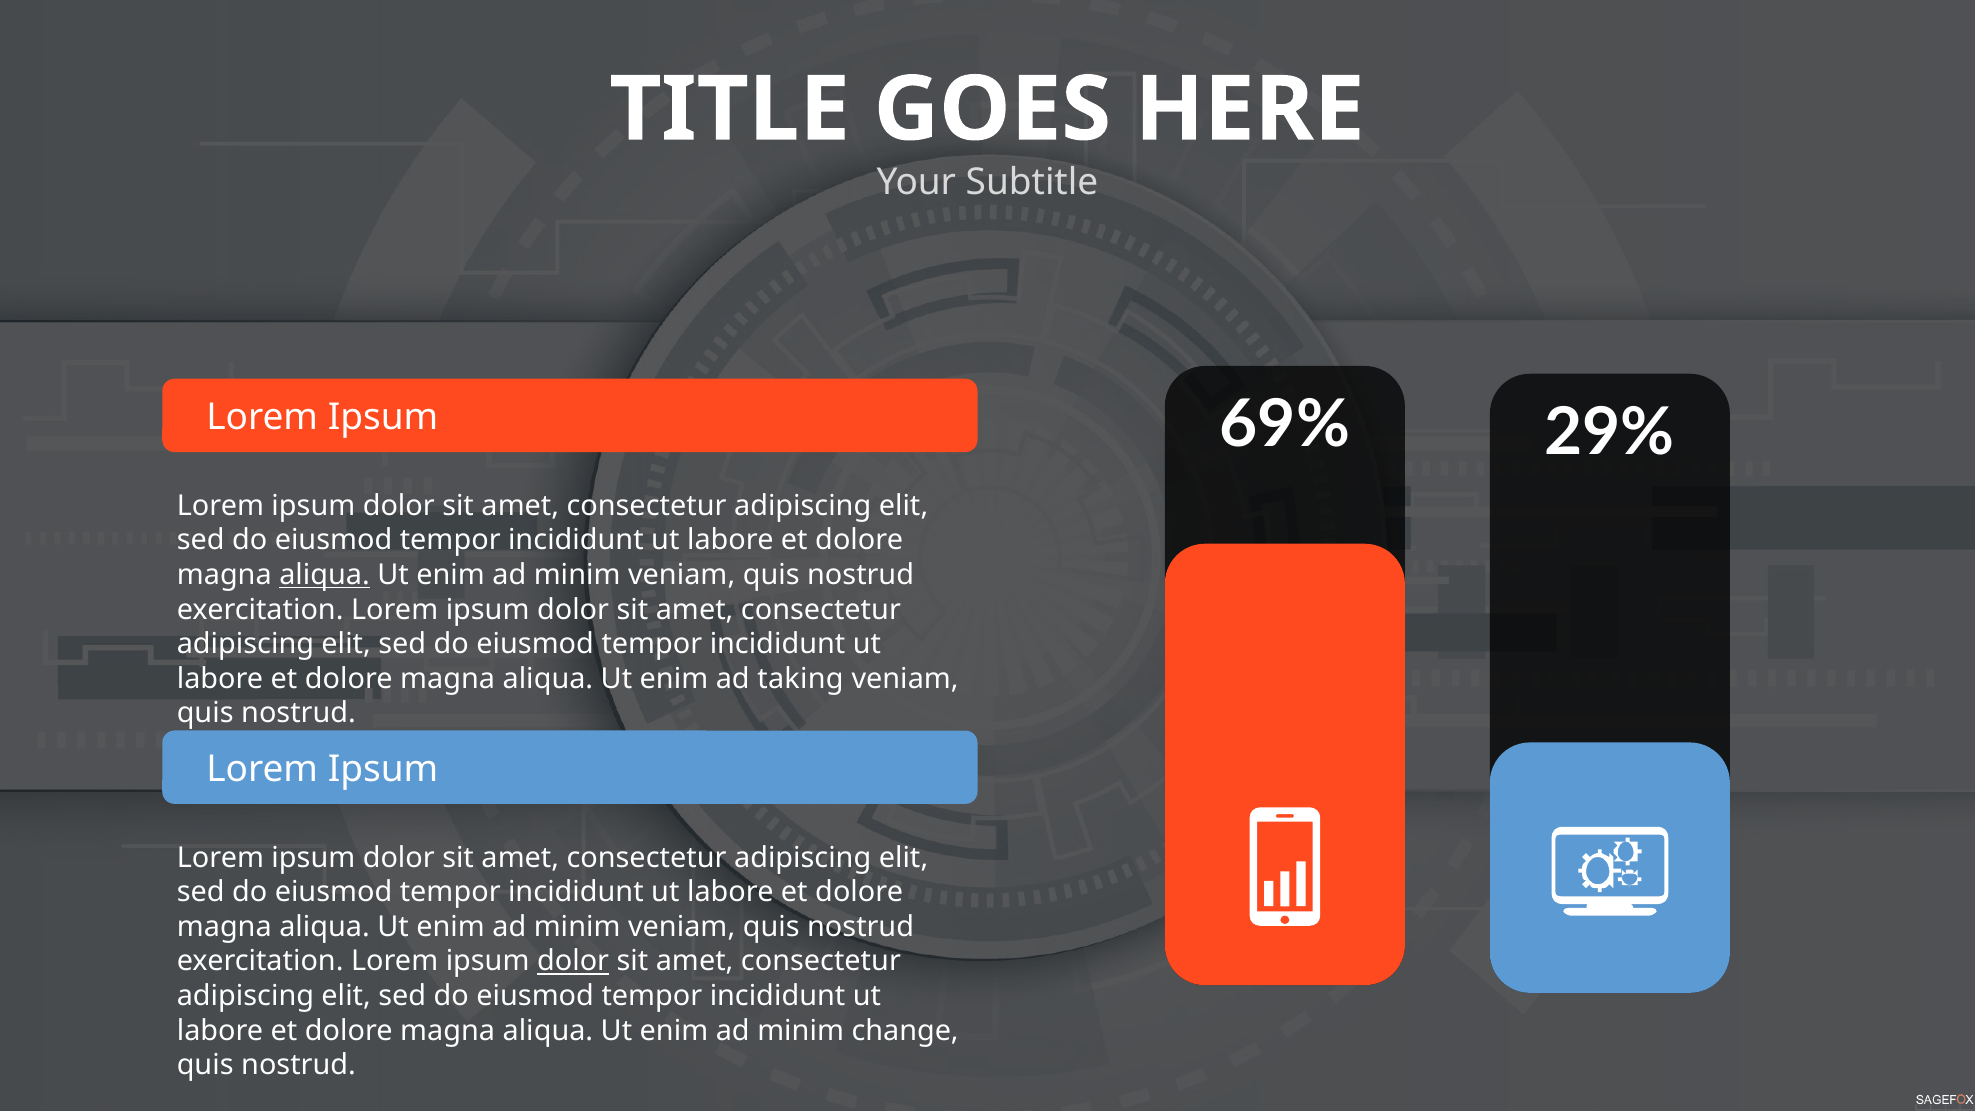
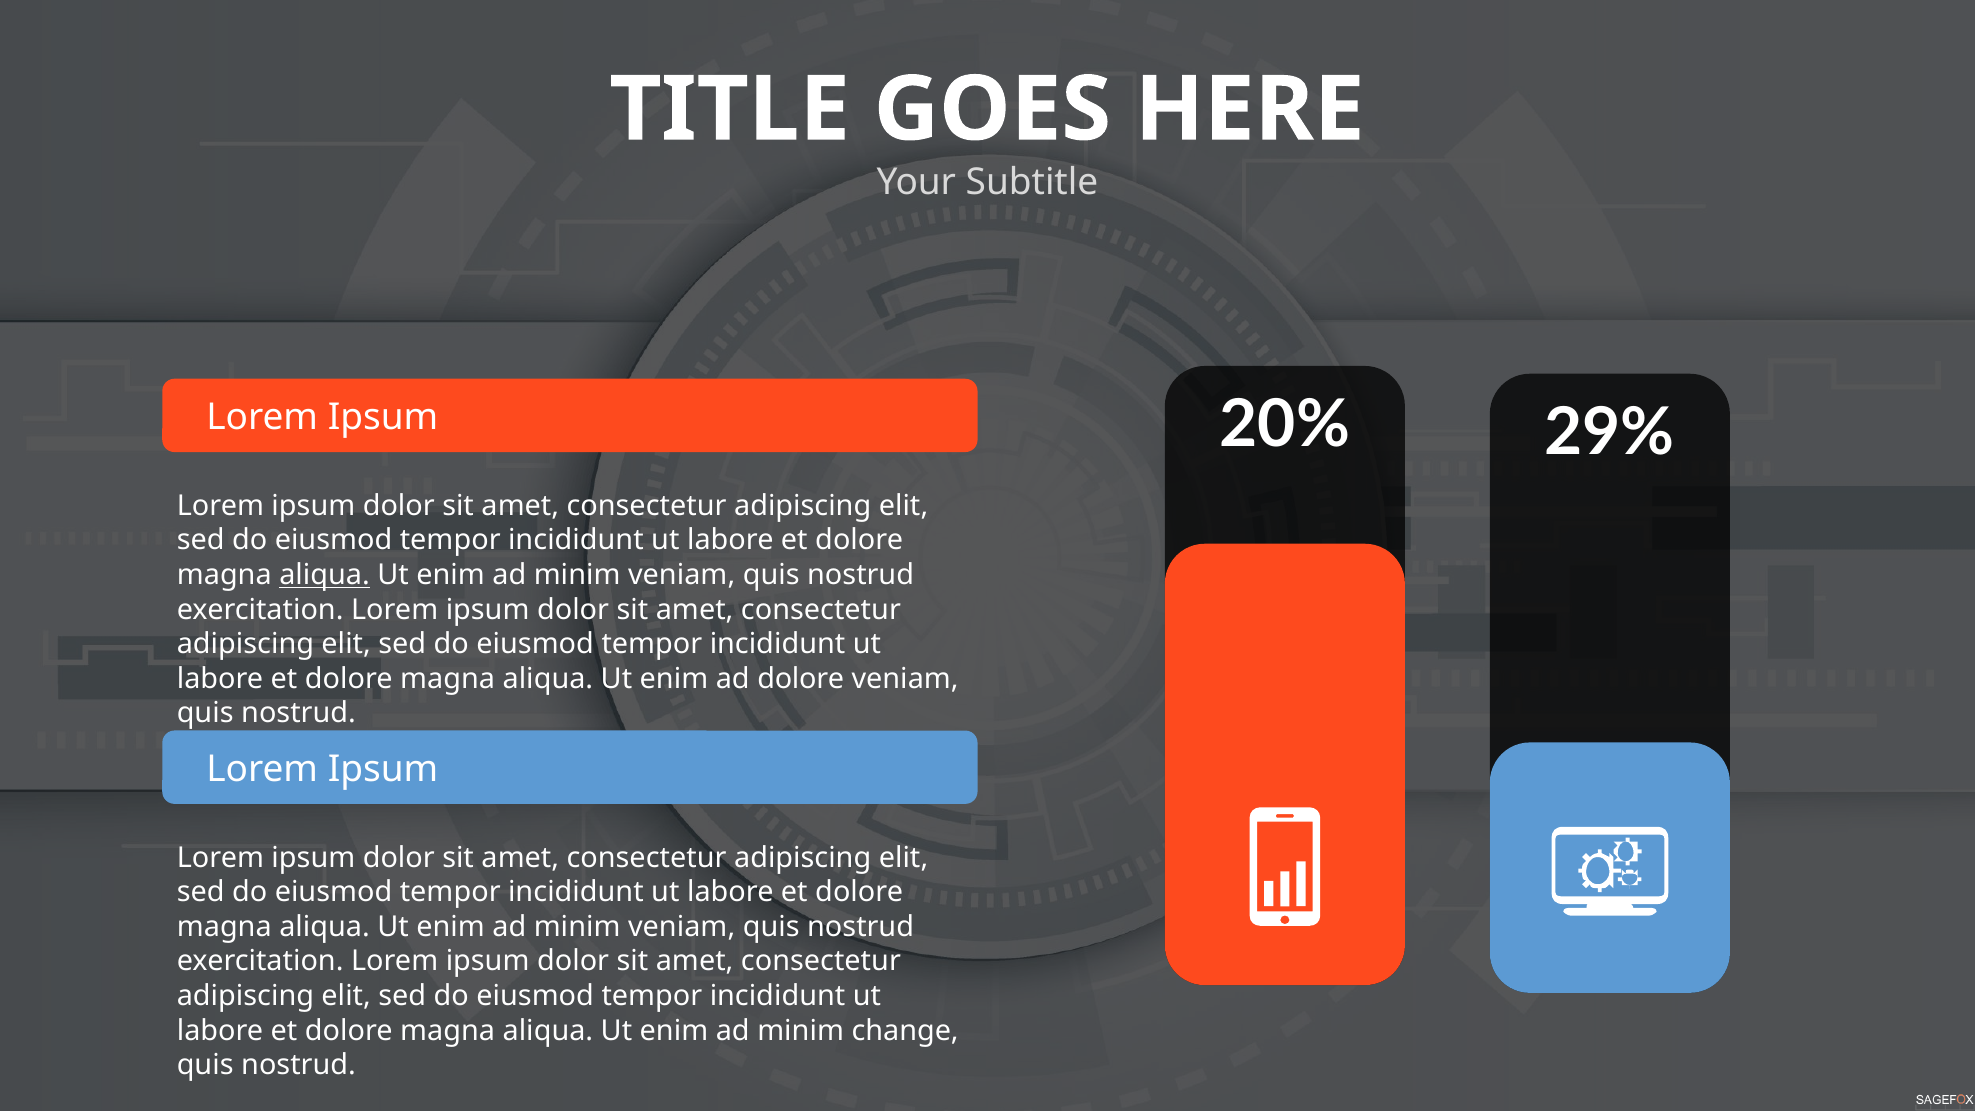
69%: 69% -> 20% (1285, 425)
ad taking: taking -> dolore (801, 679)
dolor underline: present -> none (573, 961)
